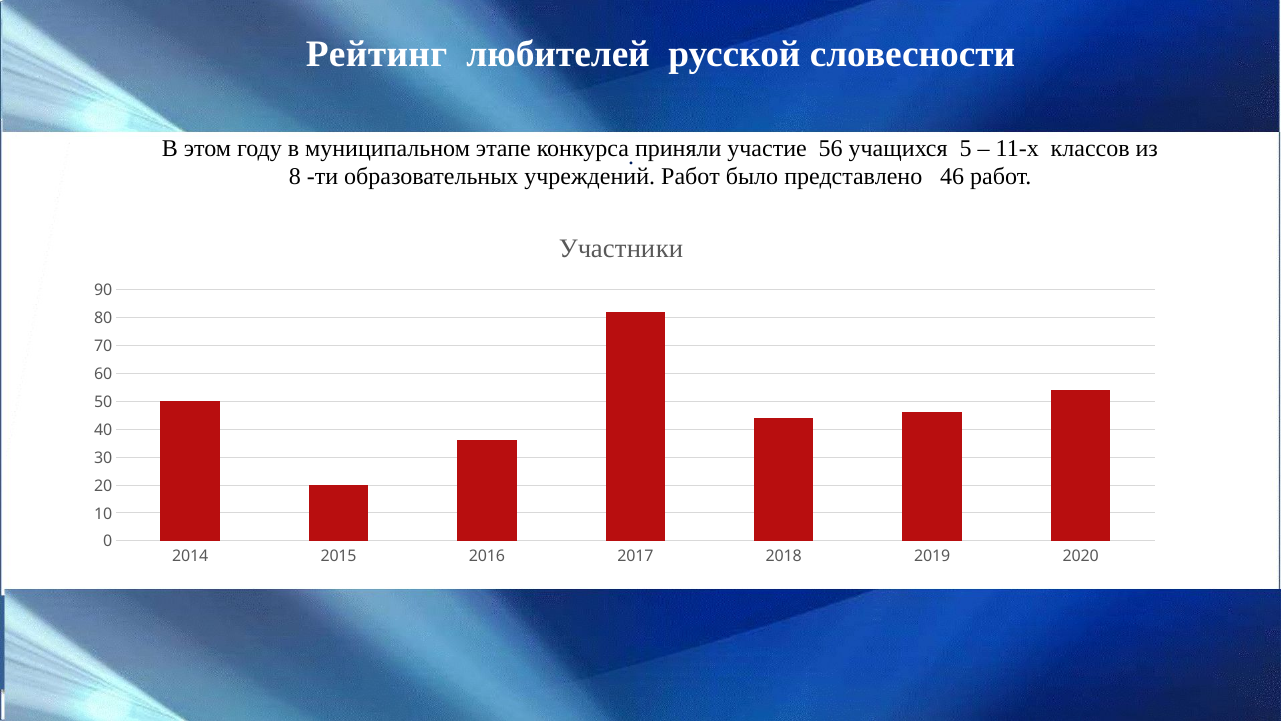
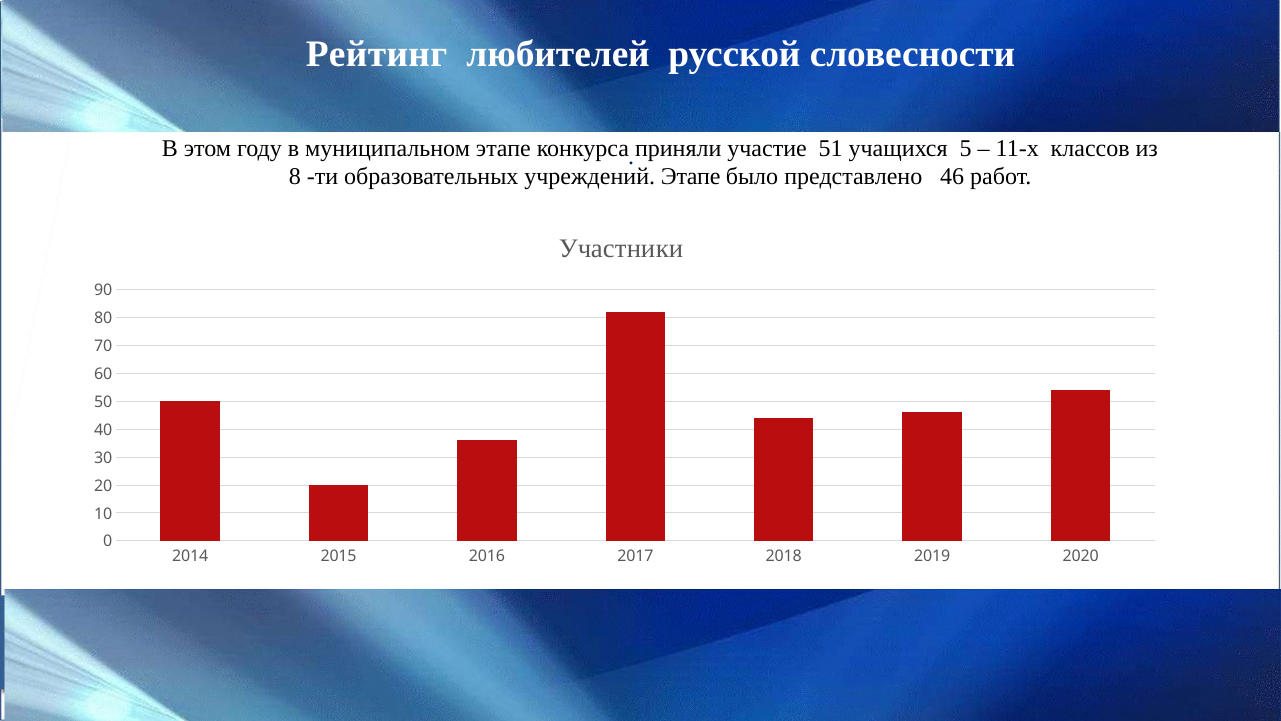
56: 56 -> 51 (831, 148)
учреждений Работ: Работ -> Этапе (691, 177)
